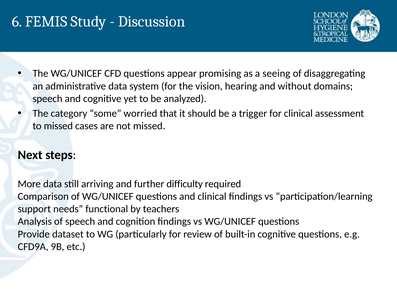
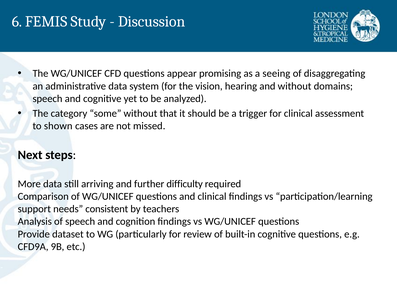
some worried: worried -> without (140, 113)
to missed: missed -> shown (58, 126)
functional: functional -> consistent (107, 209)
